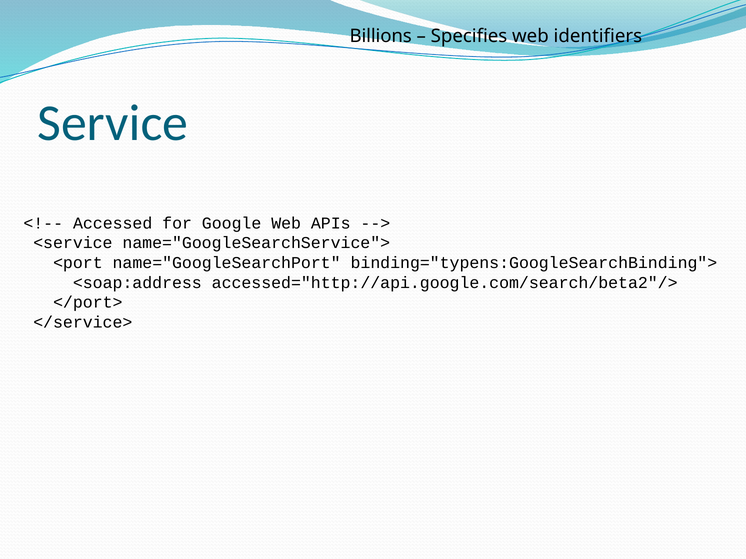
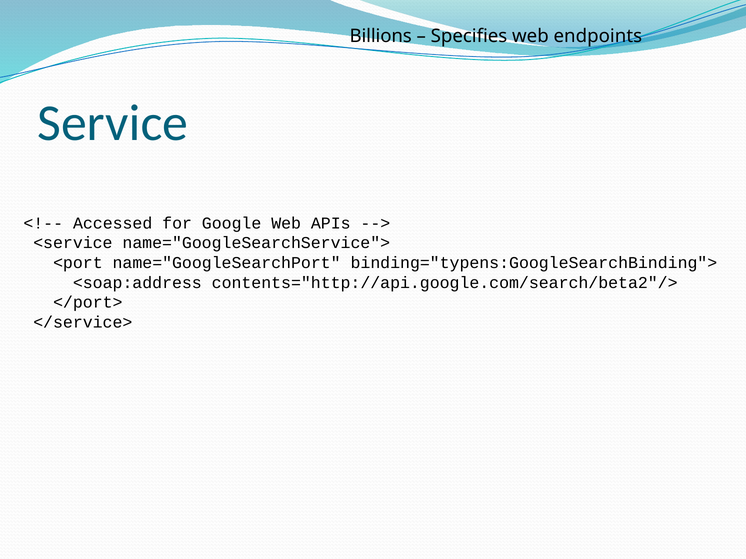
identifiers: identifiers -> endpoints (598, 36)
accessed="http://api.google.com/search/beta2"/>: accessed="http://api.google.com/search/beta2"/> -> contents="http://api.google.com/search/beta2"/> (445, 283)
